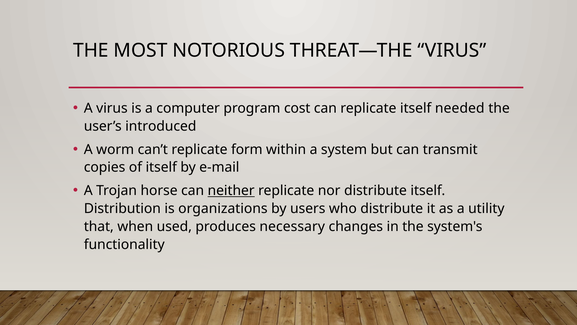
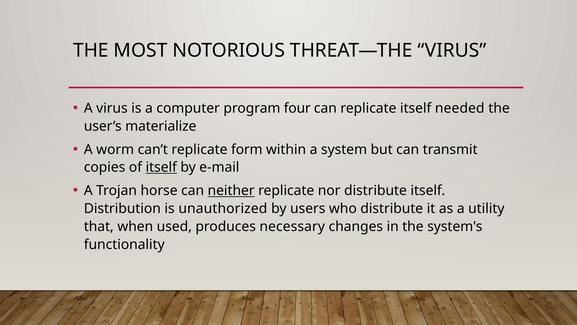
cost: cost -> four (297, 108)
introduced: introduced -> materialize (161, 126)
itself underline: none -> present (161, 167)
organizations: organizations -> unauthorized (223, 208)
